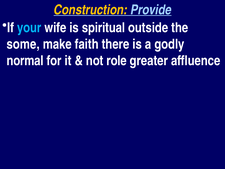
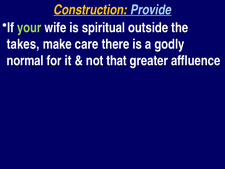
your colour: light blue -> light green (29, 28)
some: some -> takes (23, 44)
faith: faith -> care (87, 44)
role: role -> that (117, 61)
